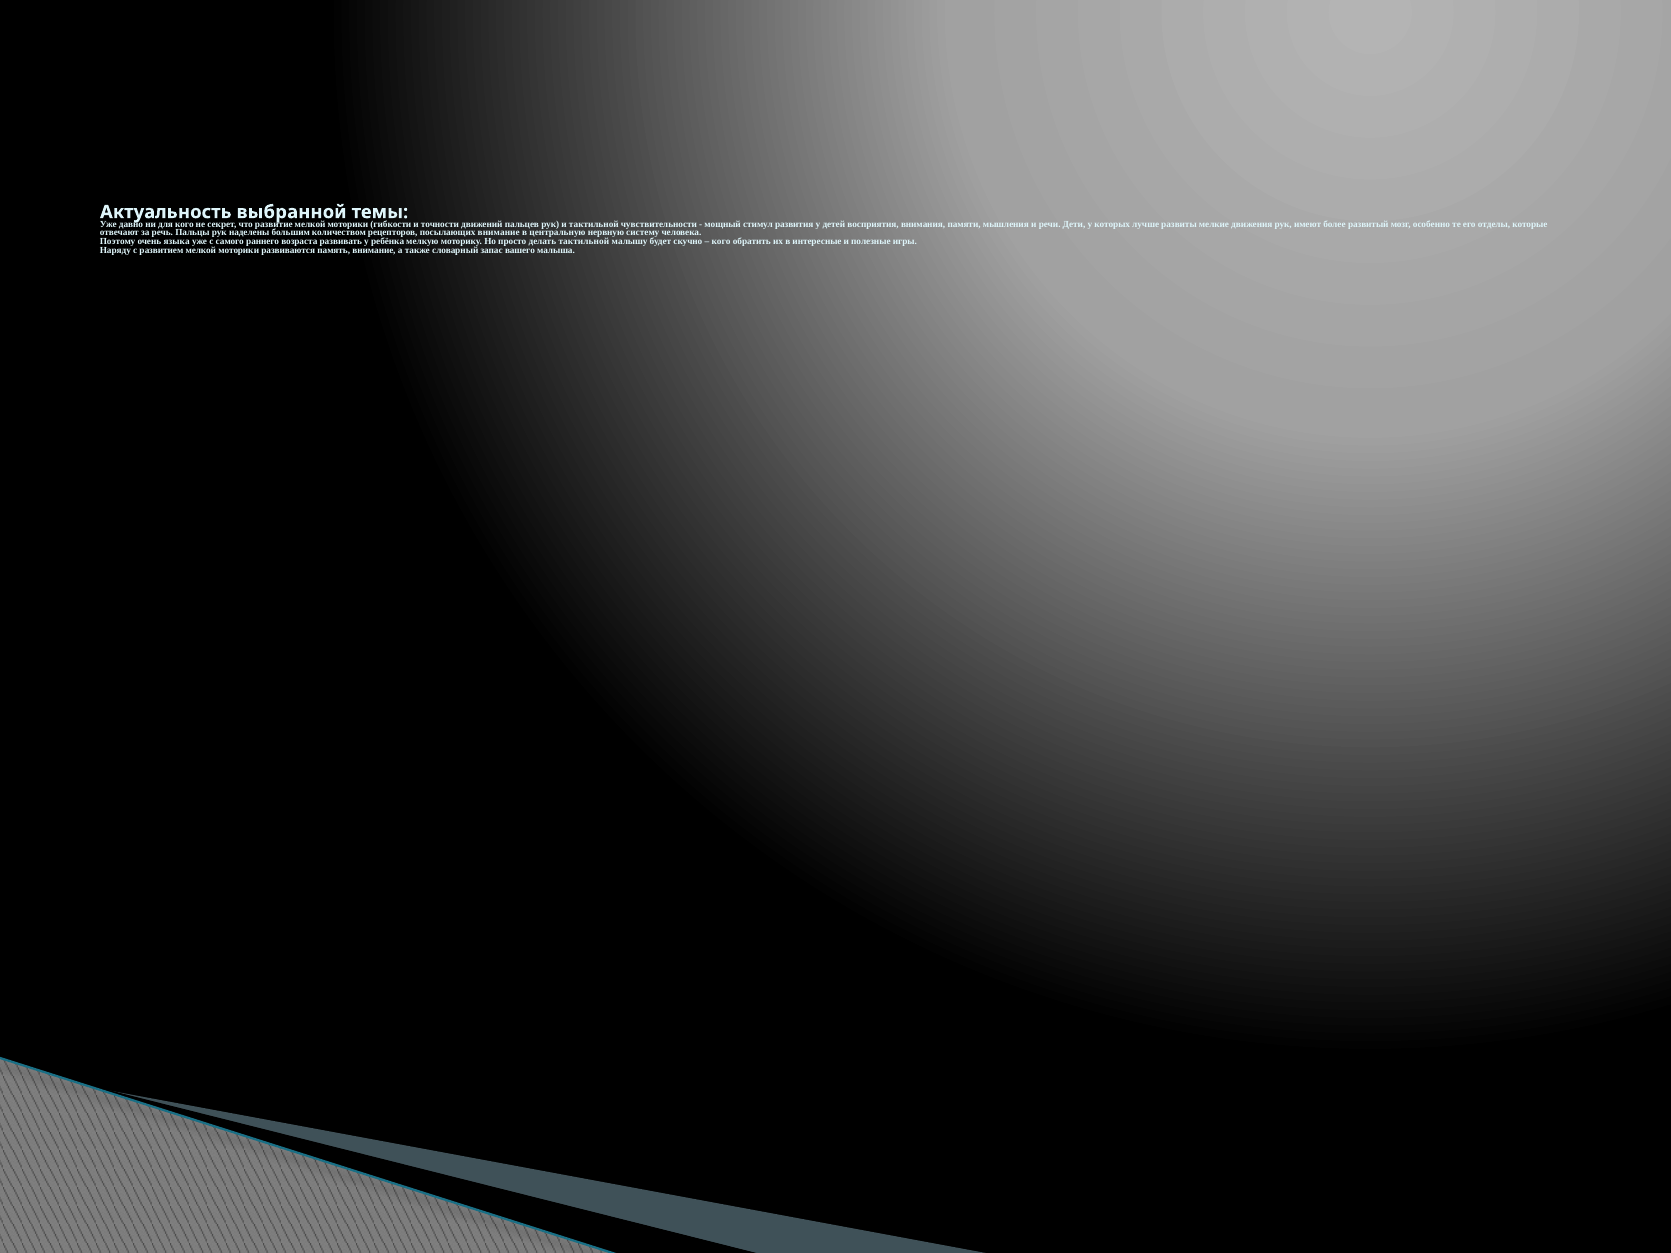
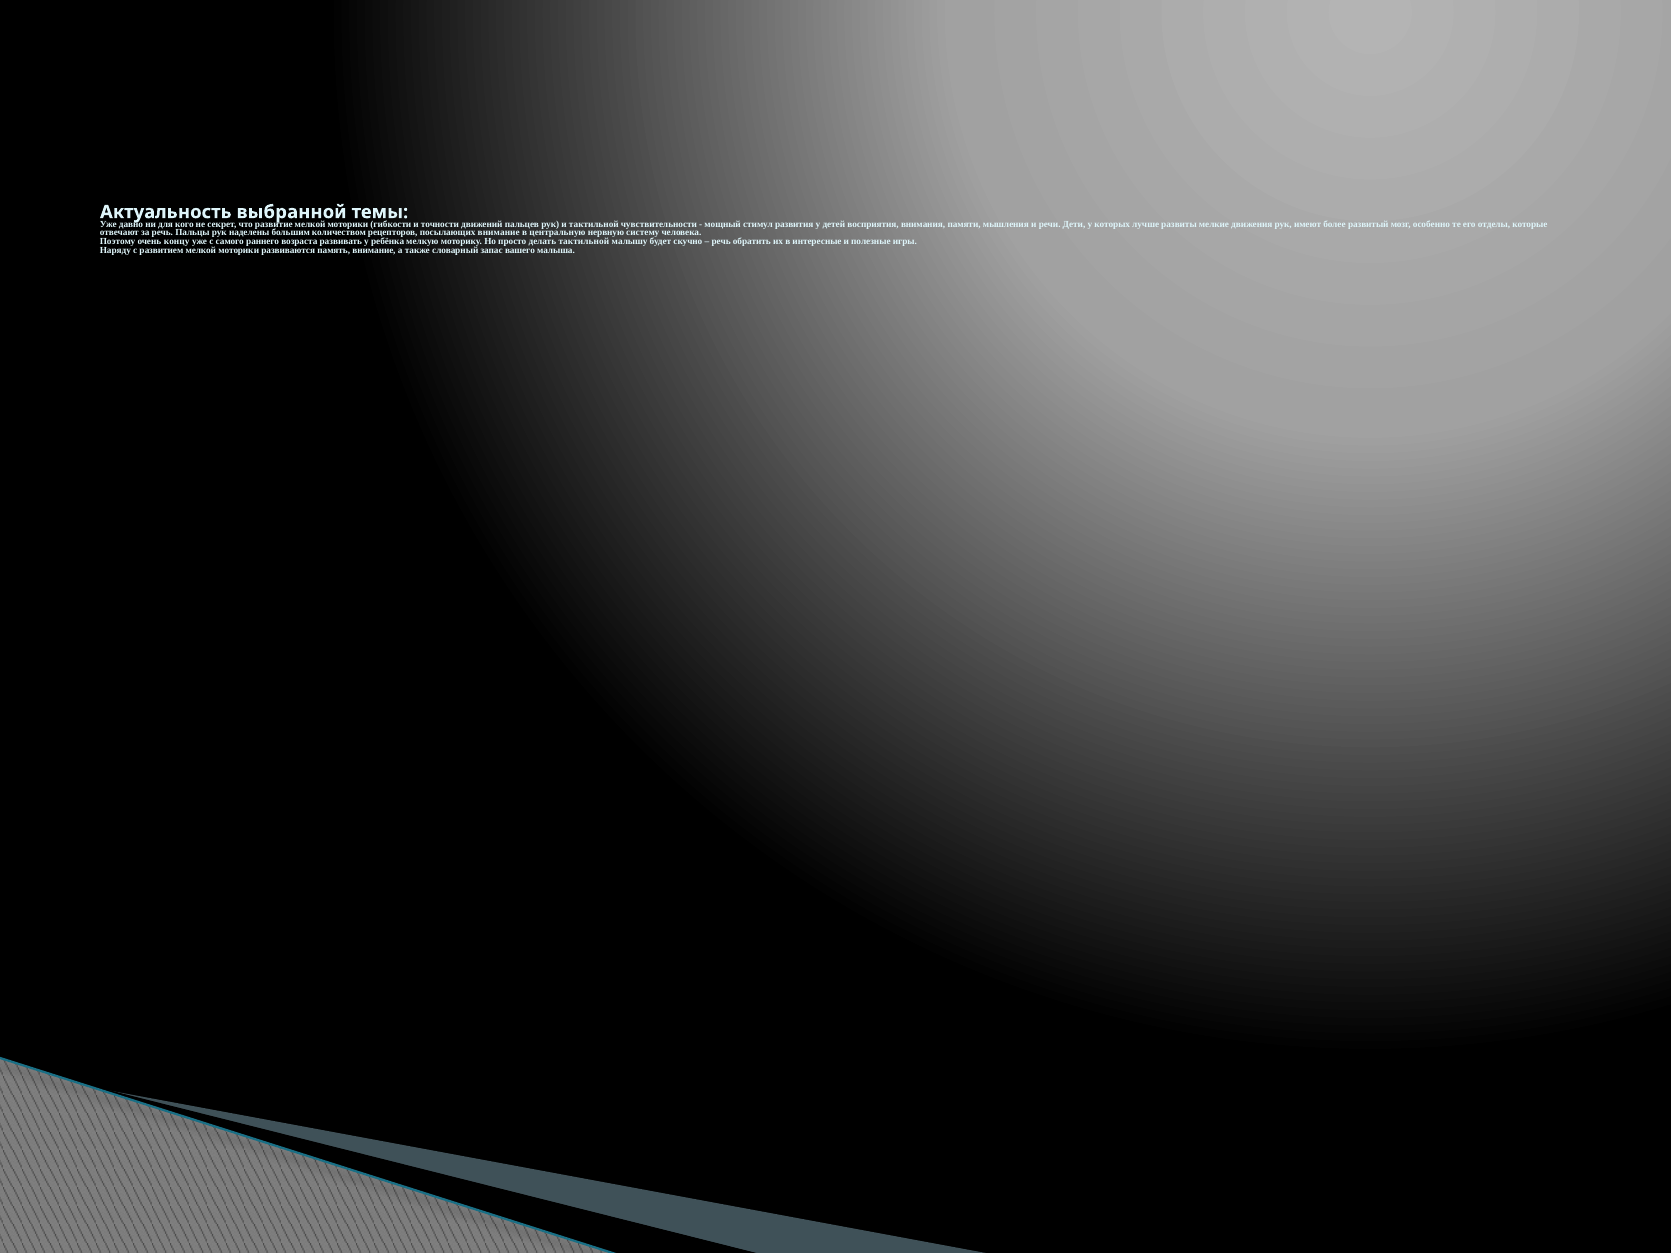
языка: языка -> концу (177, 242)
кого: кого -> речь (721, 242)
